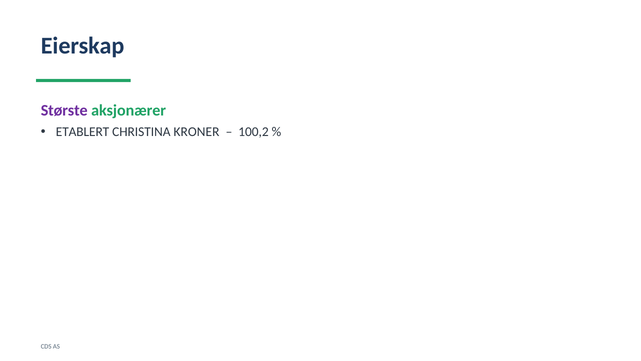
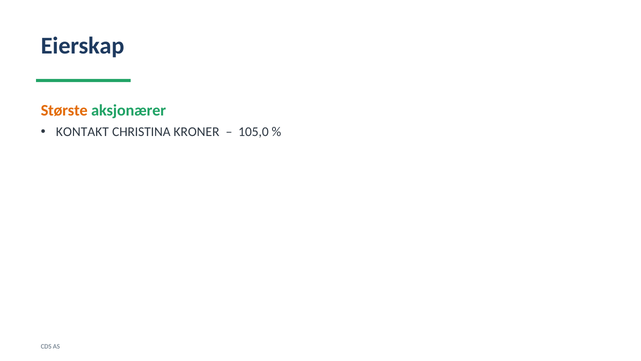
Største colour: purple -> orange (64, 110)
ETABLERT: ETABLERT -> KONTAKT (82, 132)
100,2: 100,2 -> 105,0 (254, 132)
